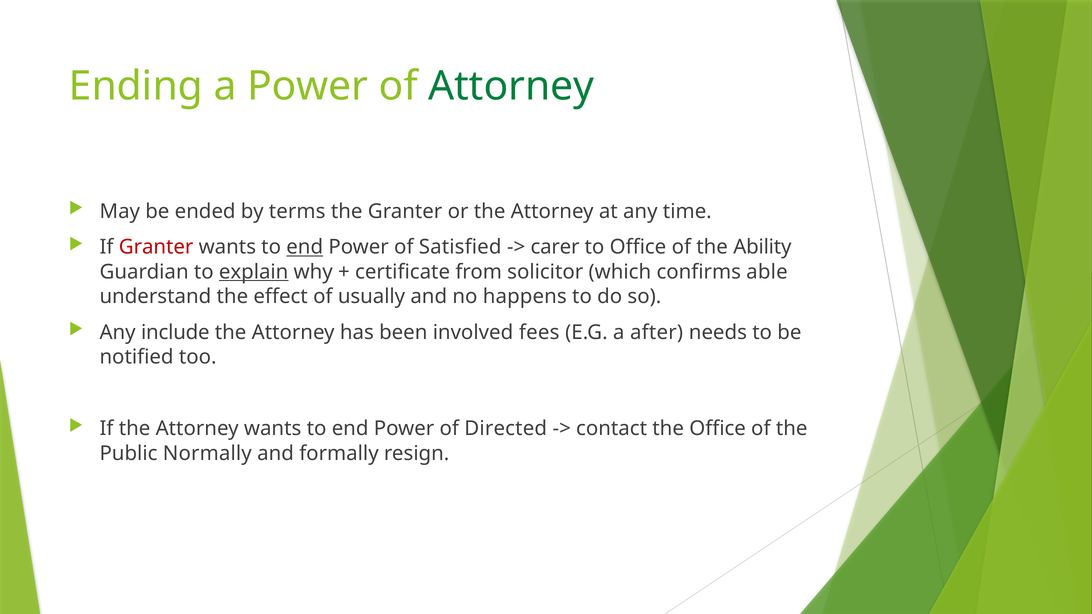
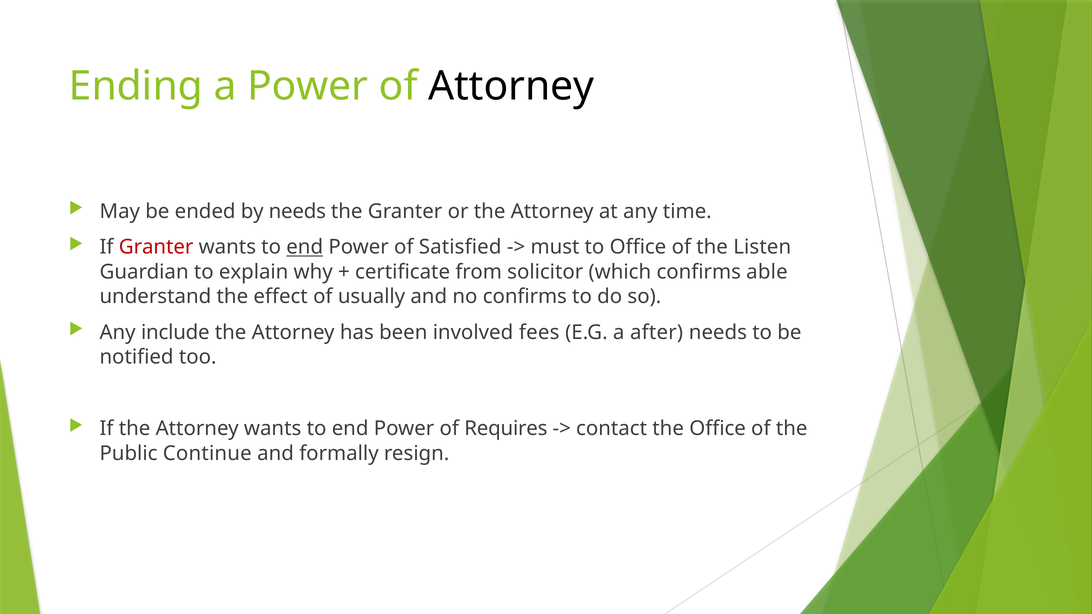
Attorney colour: green -> black (511, 86)
by terms: terms -> needs (297, 211)
carer: carer -> must (555, 247)
Ability: Ability -> Listen (762, 247)
explain underline: present -> none (254, 272)
no happens: happens -> confirms (525, 296)
Directed: Directed -> Requires (506, 429)
Normally: Normally -> Continue (207, 453)
